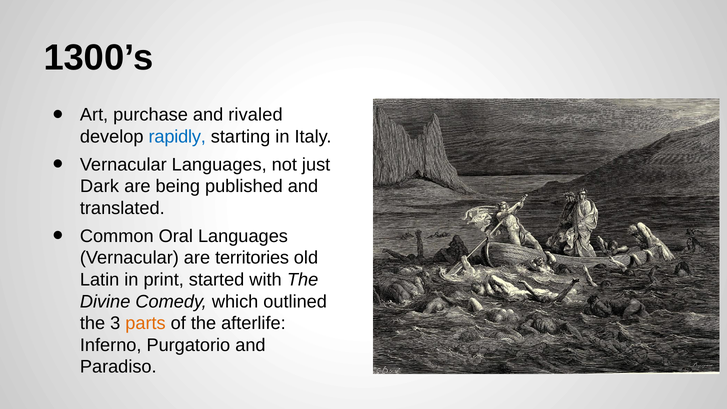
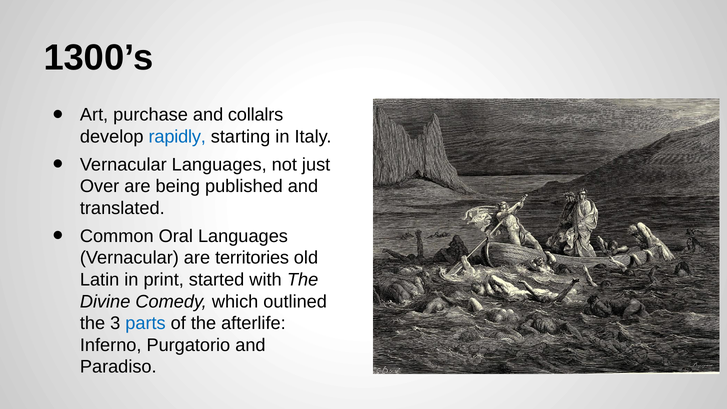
rivaled: rivaled -> collalrs (256, 115)
Dark: Dark -> Over (100, 186)
parts colour: orange -> blue (146, 323)
